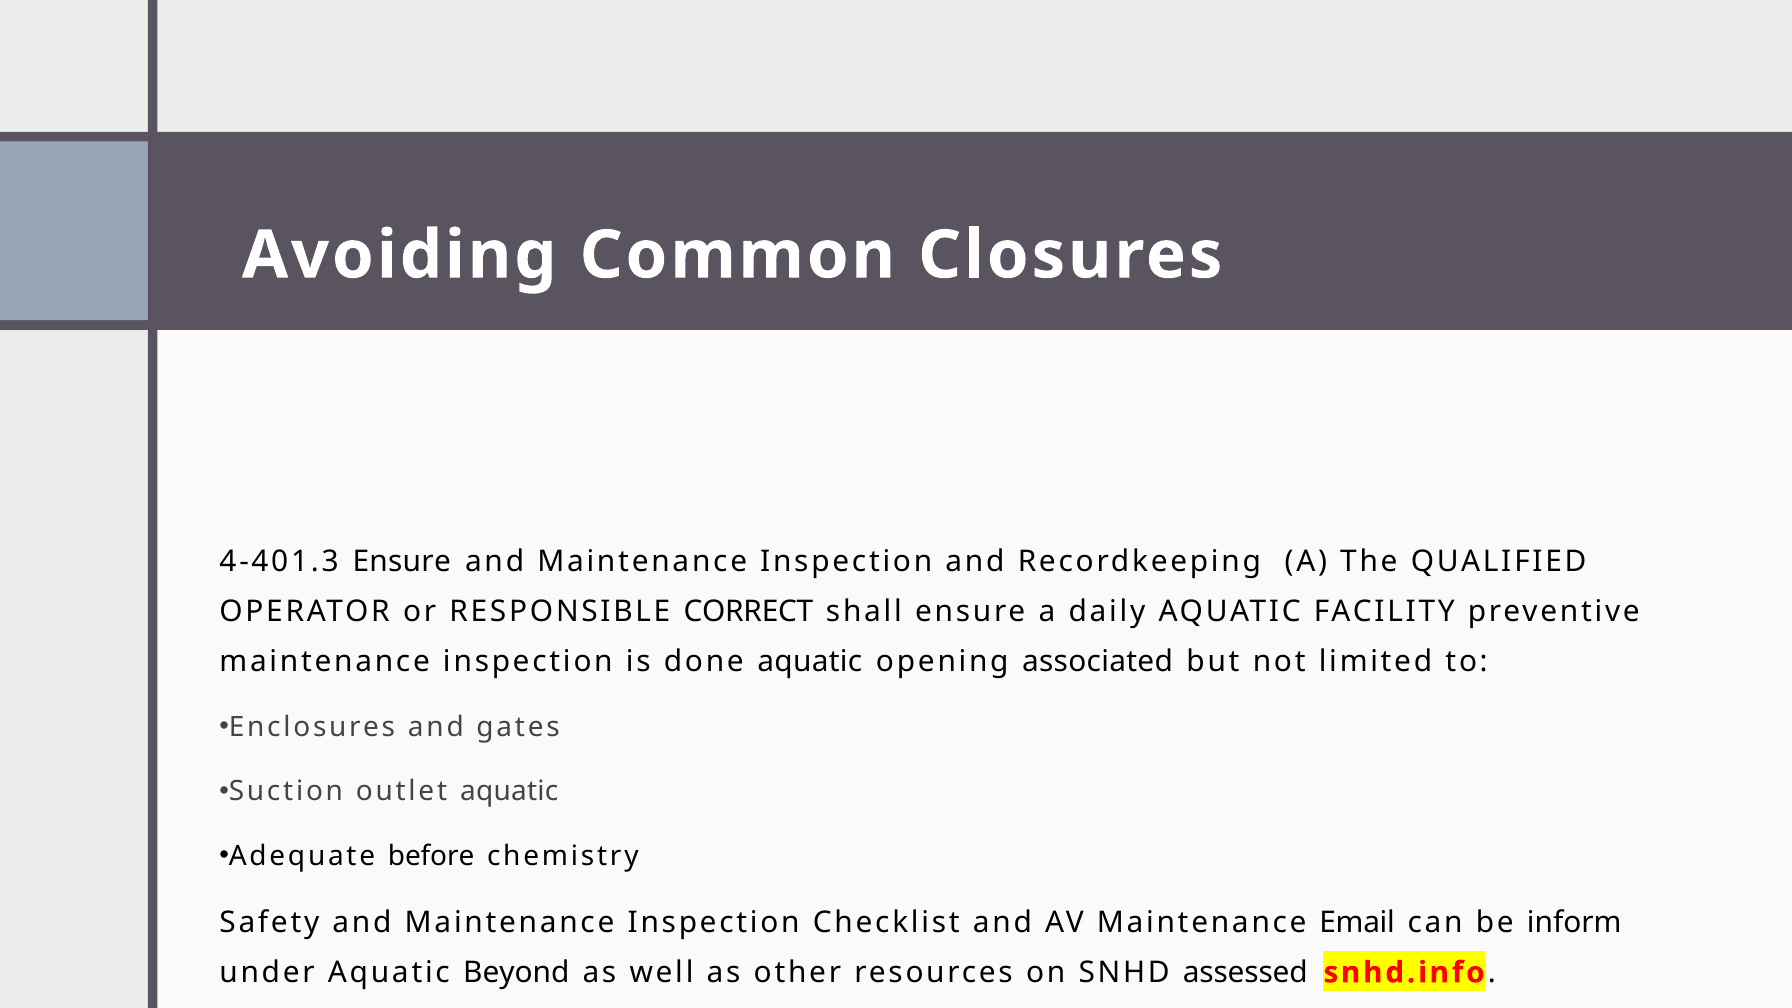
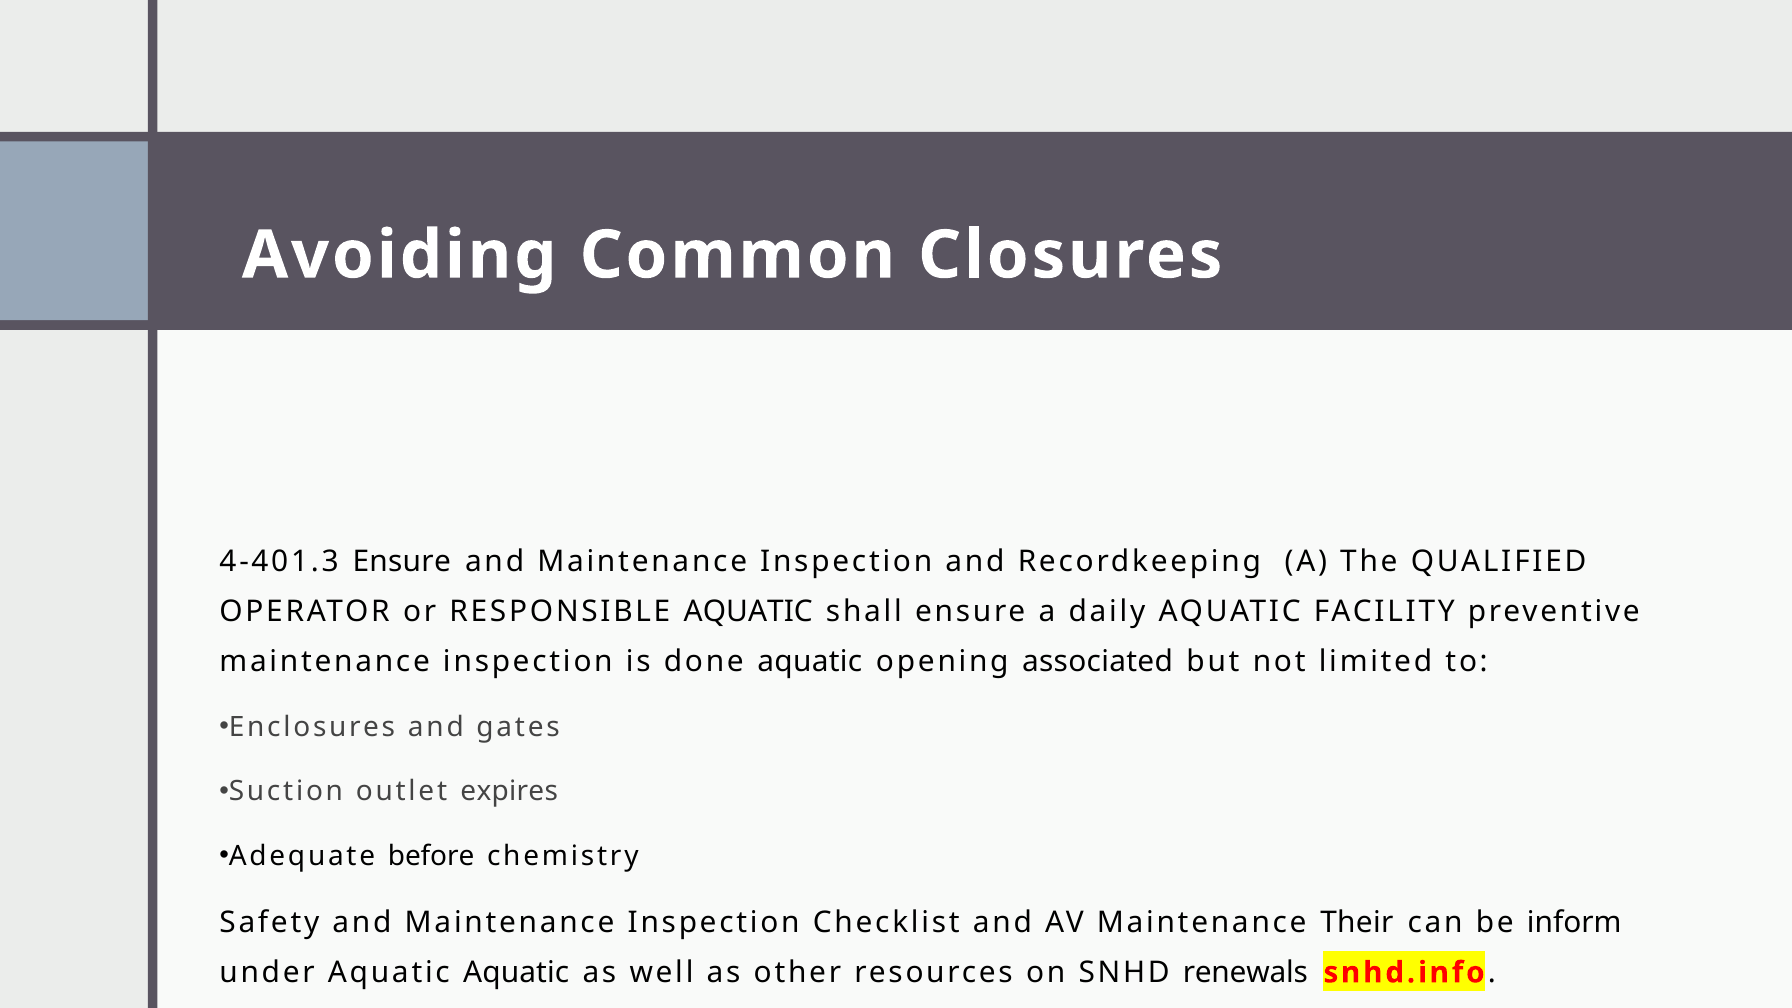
RESPONSIBLE CORRECT: CORRECT -> AQUATIC (748, 612)
outlet aquatic: aquatic -> expires (509, 792)
Email: Email -> Their (1357, 922)
Aquatic Beyond: Beyond -> Aquatic (516, 973)
assessed: assessed -> renewals (1245, 973)
